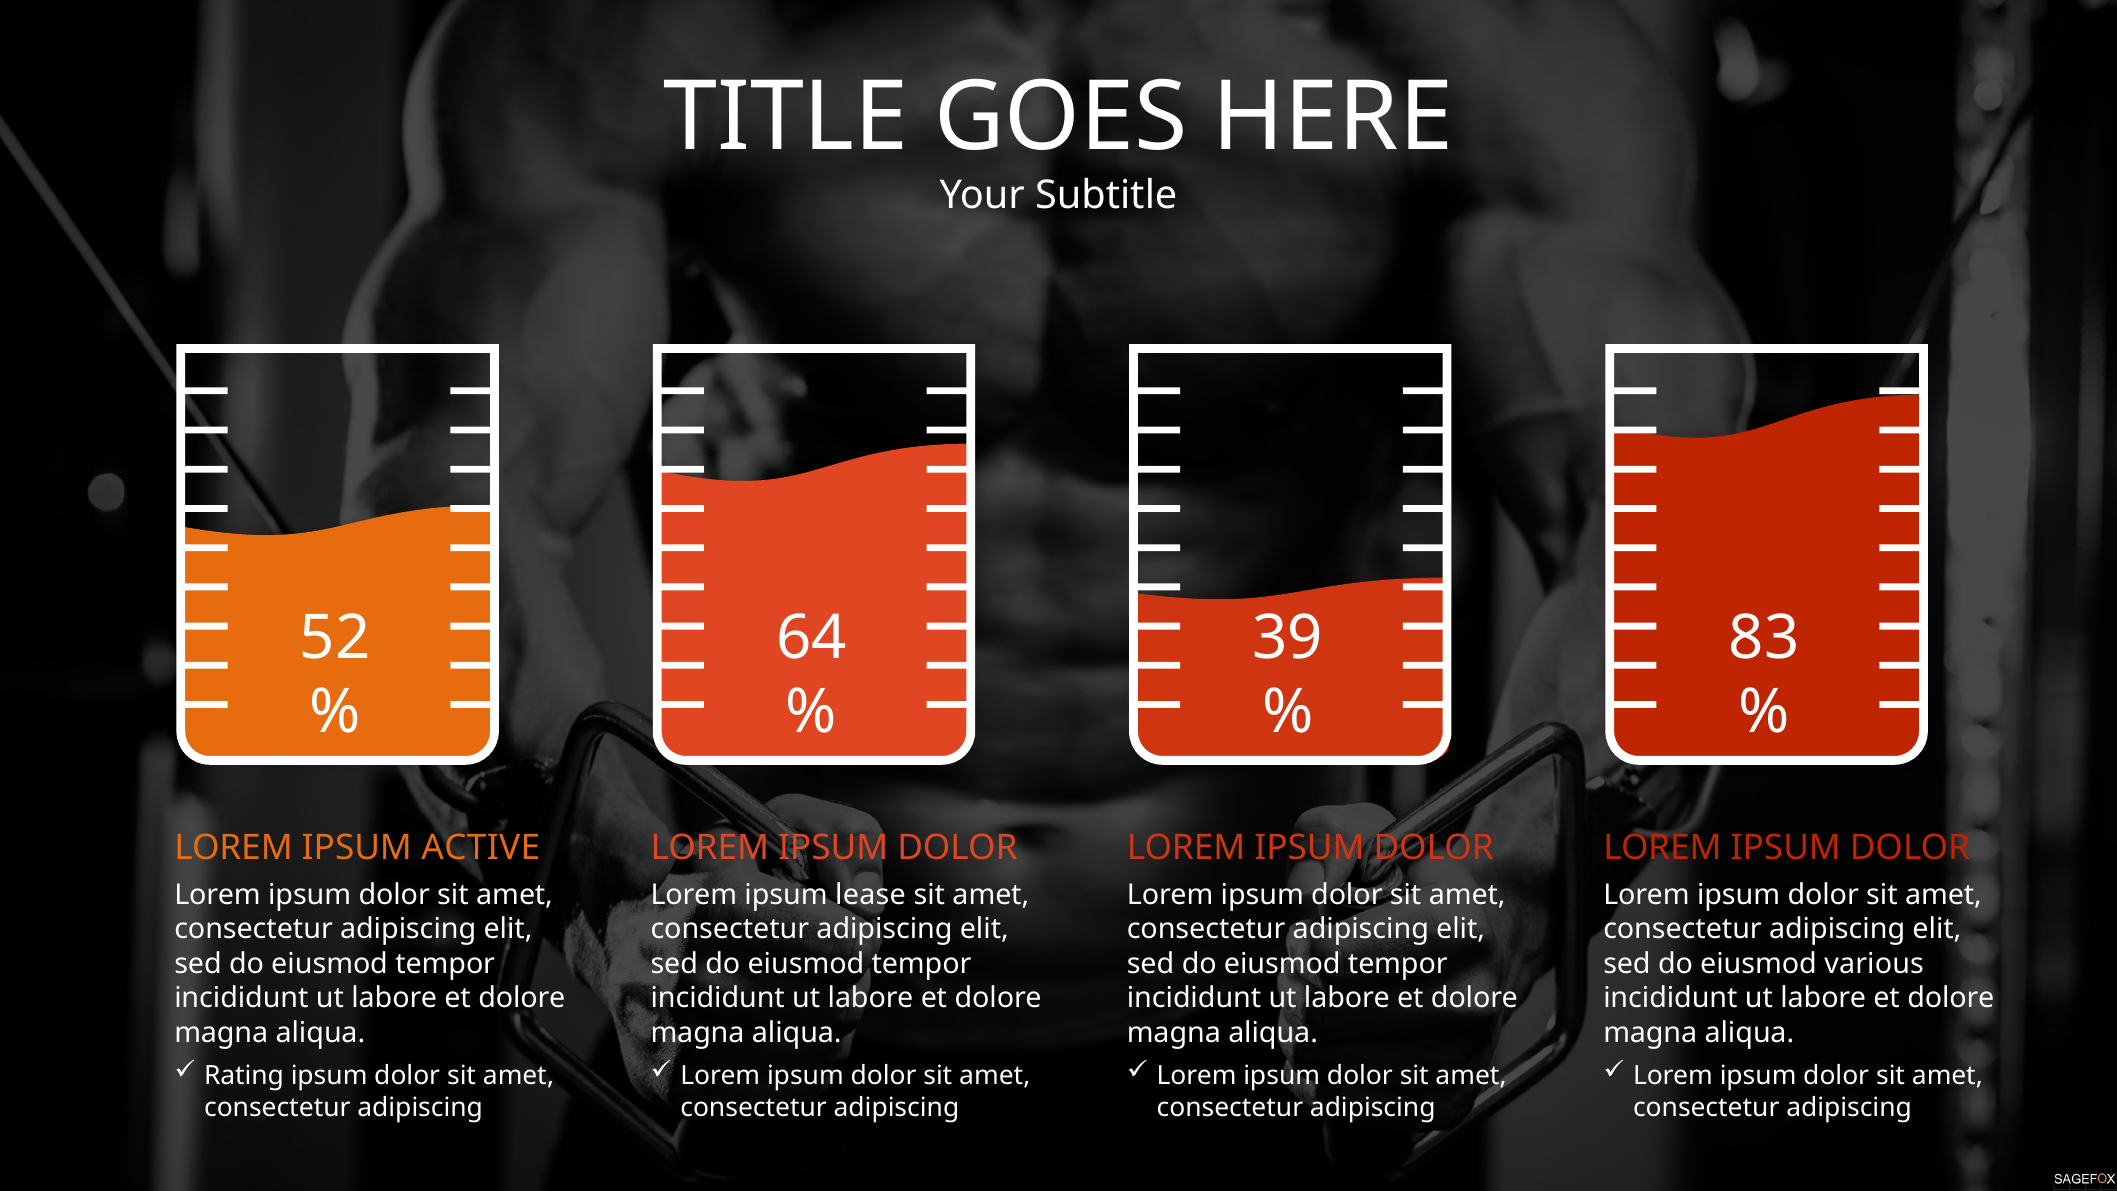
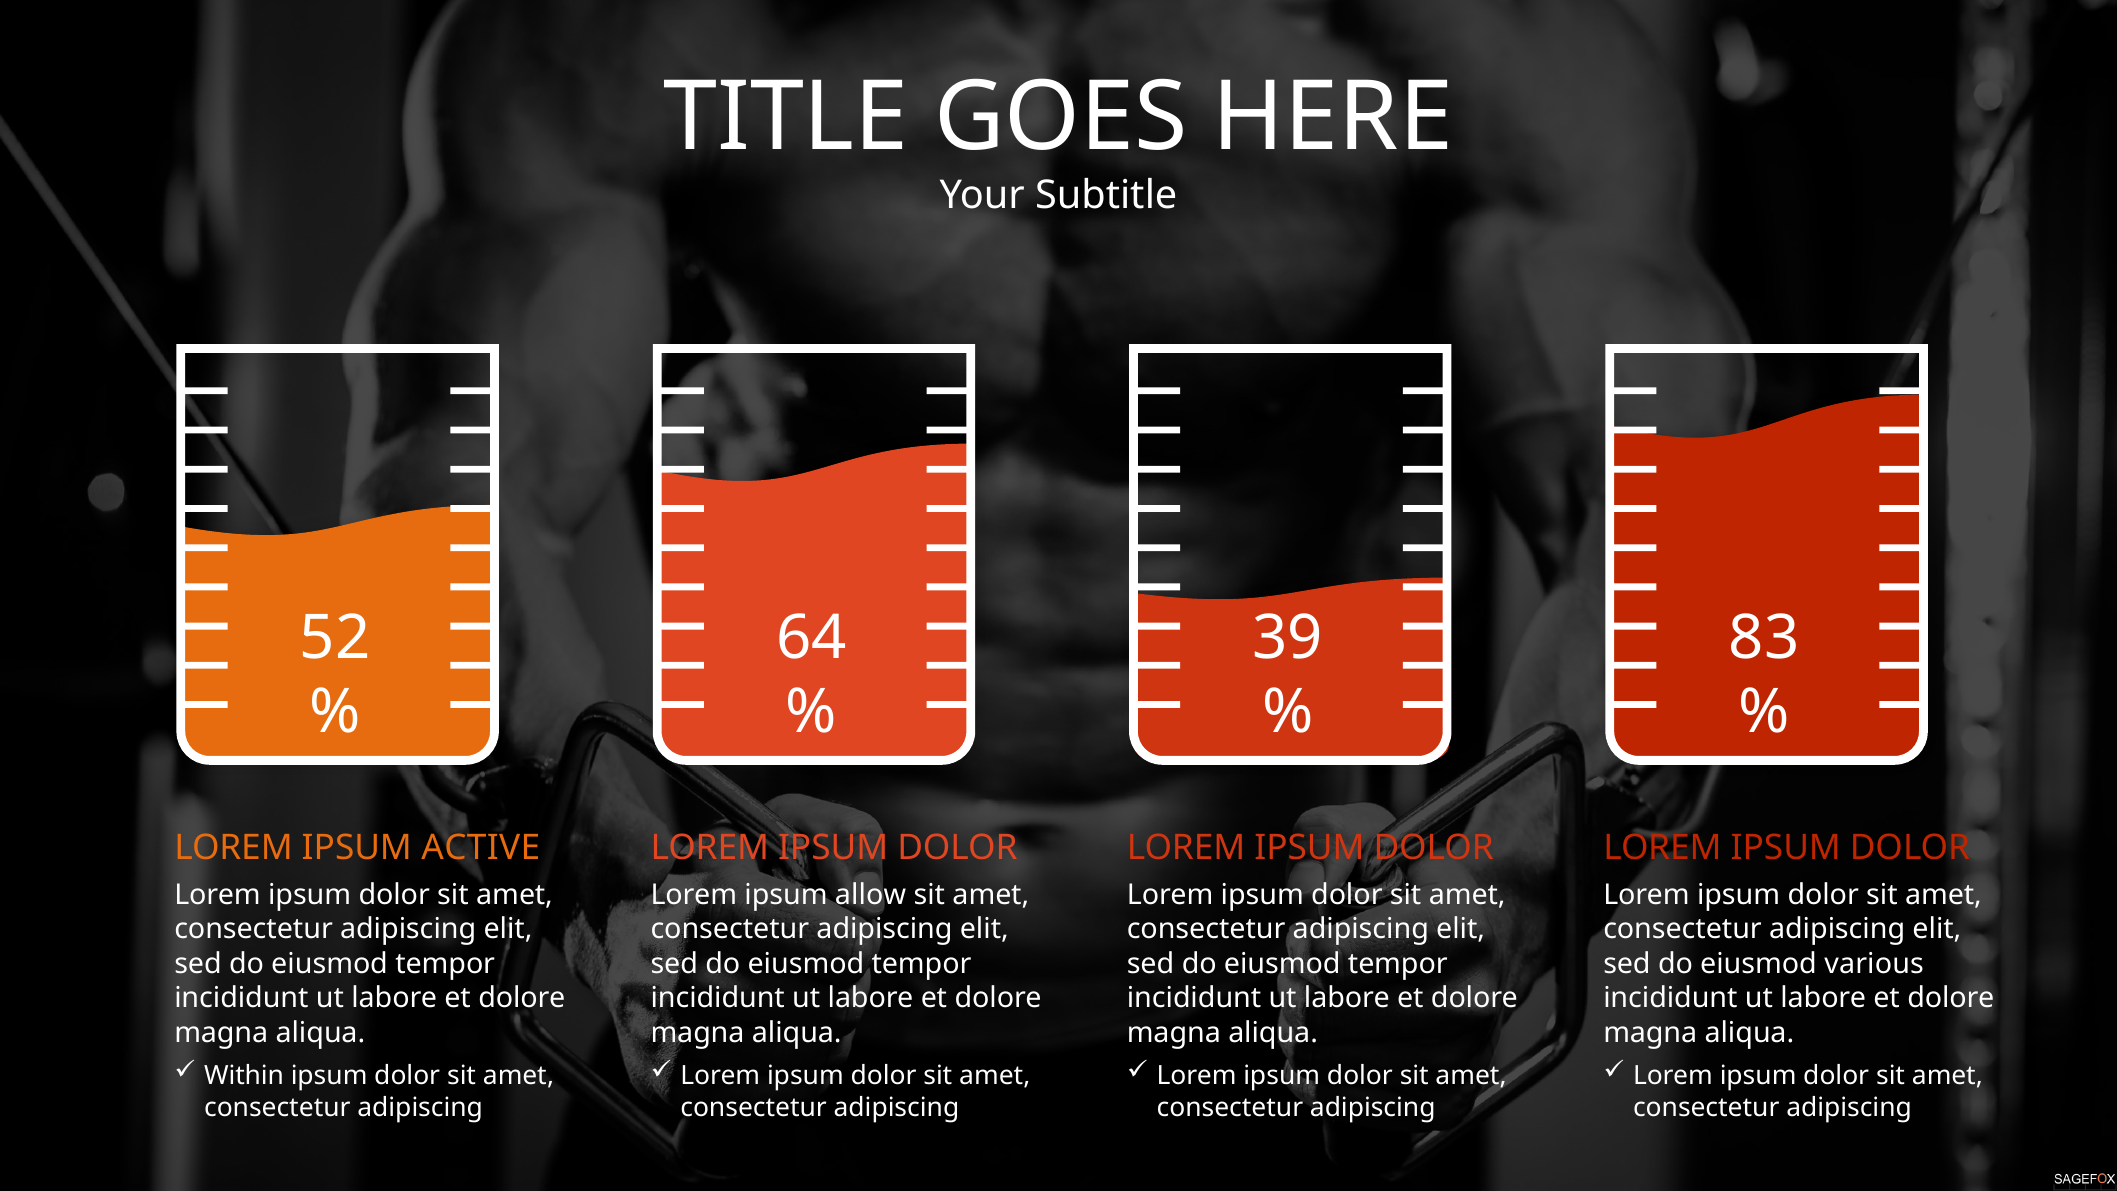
lease: lease -> allow (871, 895)
Rating: Rating -> Within (244, 1076)
